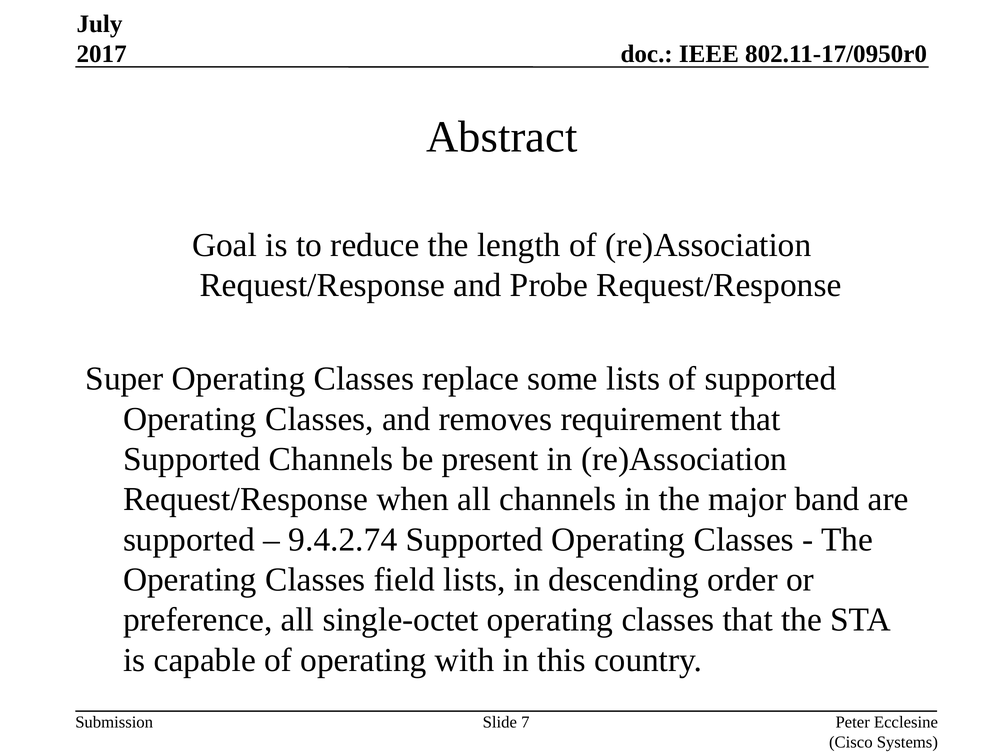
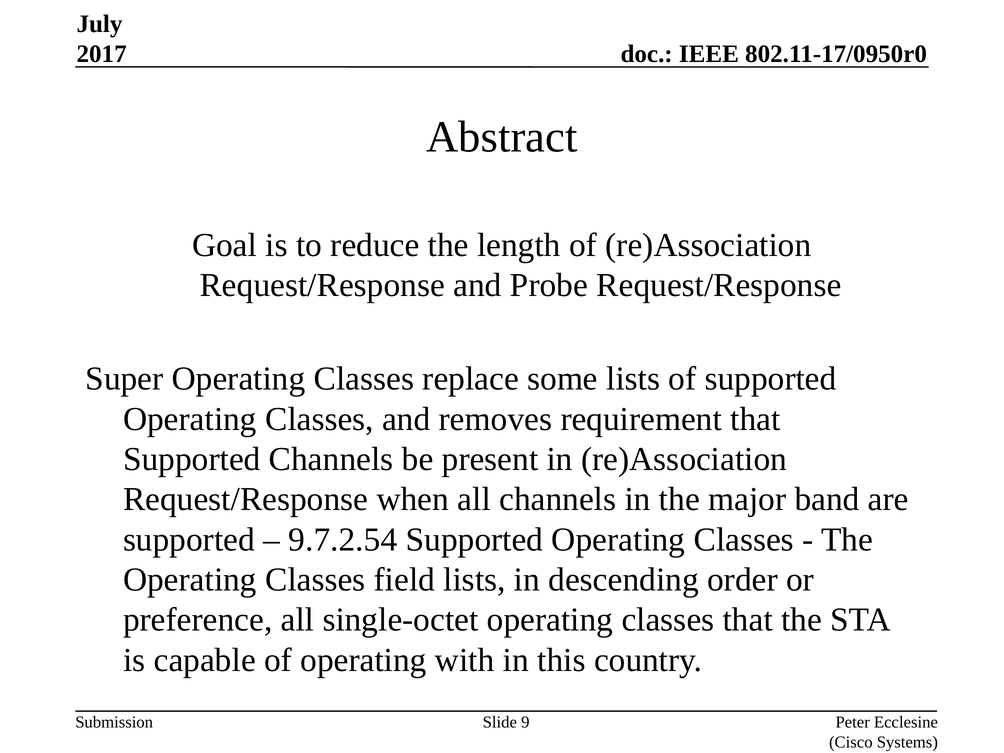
9.4.2.74: 9.4.2.74 -> 9.7.2.54 (343, 539)
7: 7 -> 9 (525, 722)
